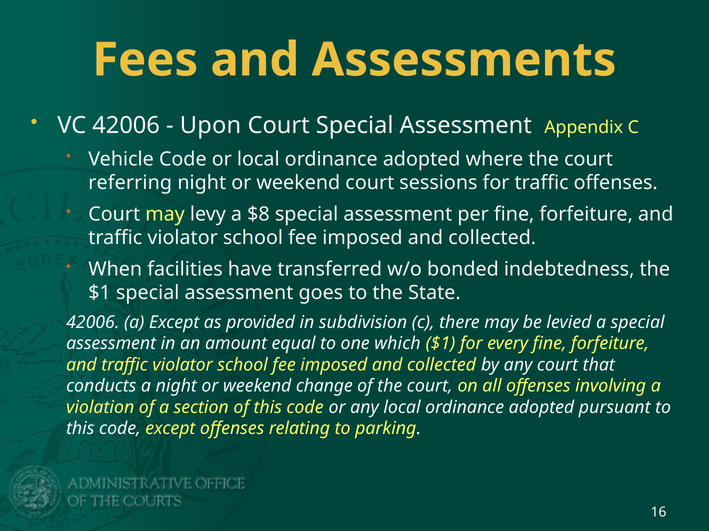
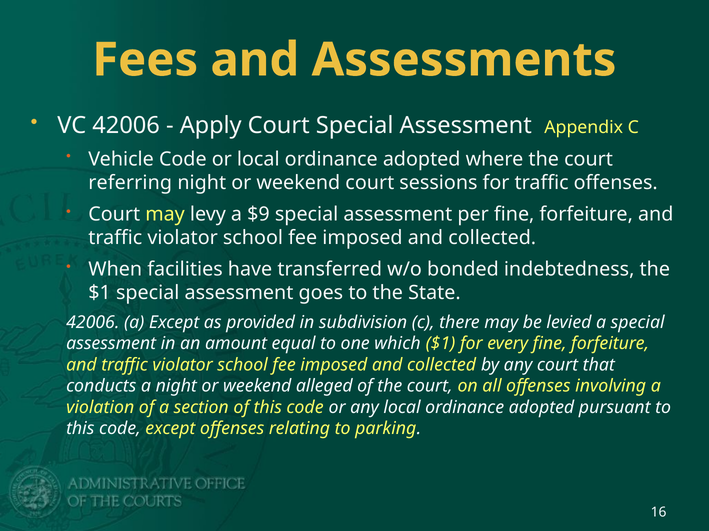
Upon: Upon -> Apply (211, 126)
$8: $8 -> $9 (258, 214)
change: change -> alleged (324, 387)
